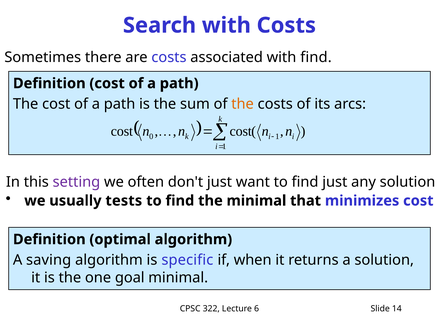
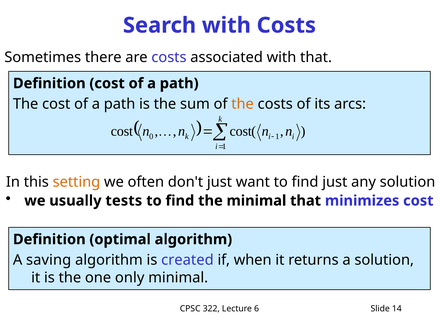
with find: find -> that (316, 57)
setting colour: purple -> orange (76, 182)
specific: specific -> created (187, 259)
goal: goal -> only (130, 277)
